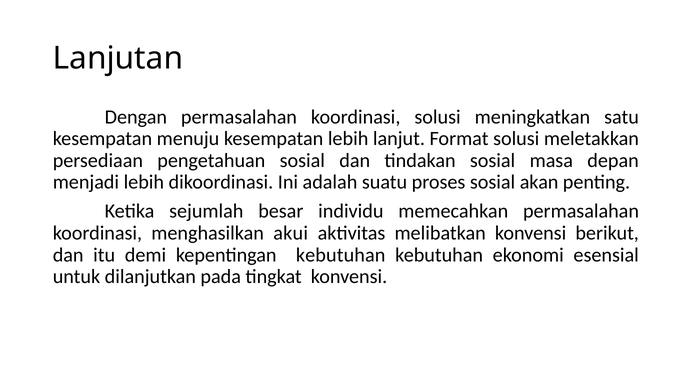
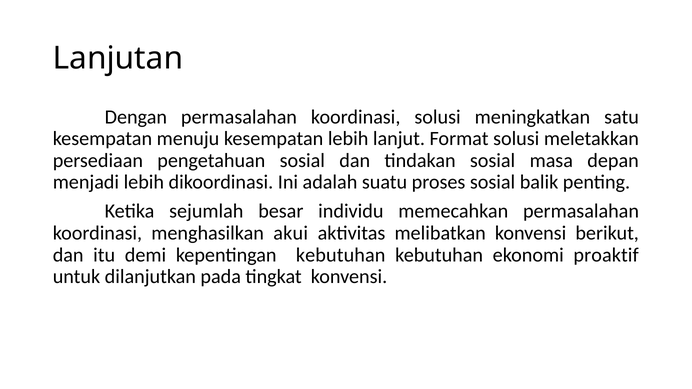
akan: akan -> balik (539, 182)
esensial: esensial -> proaktif (606, 255)
